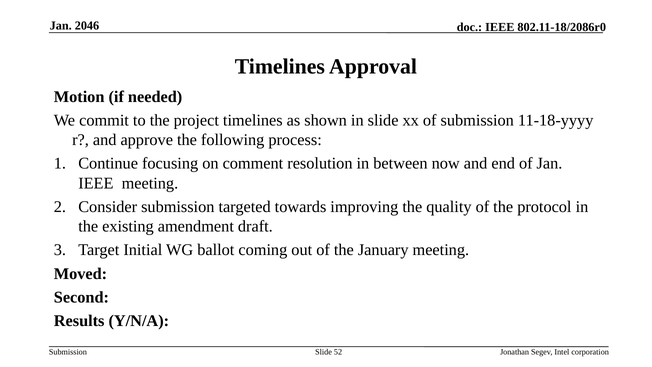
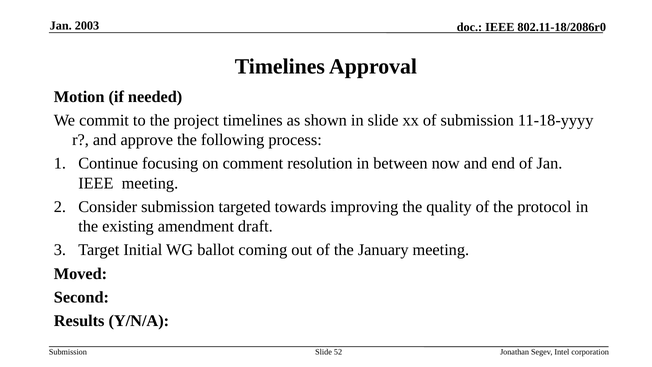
2046: 2046 -> 2003 (87, 26)
